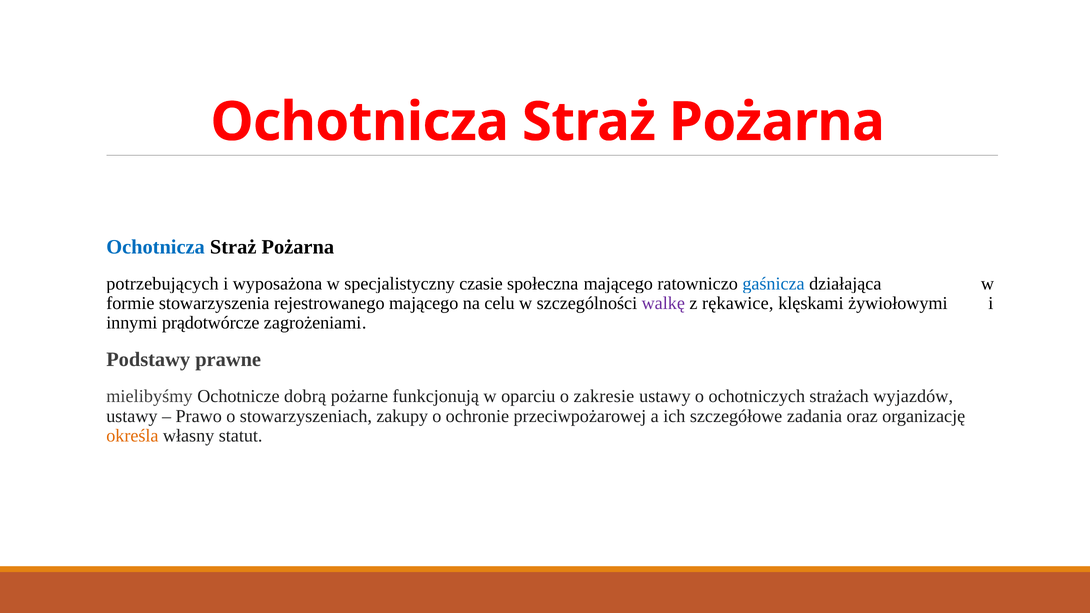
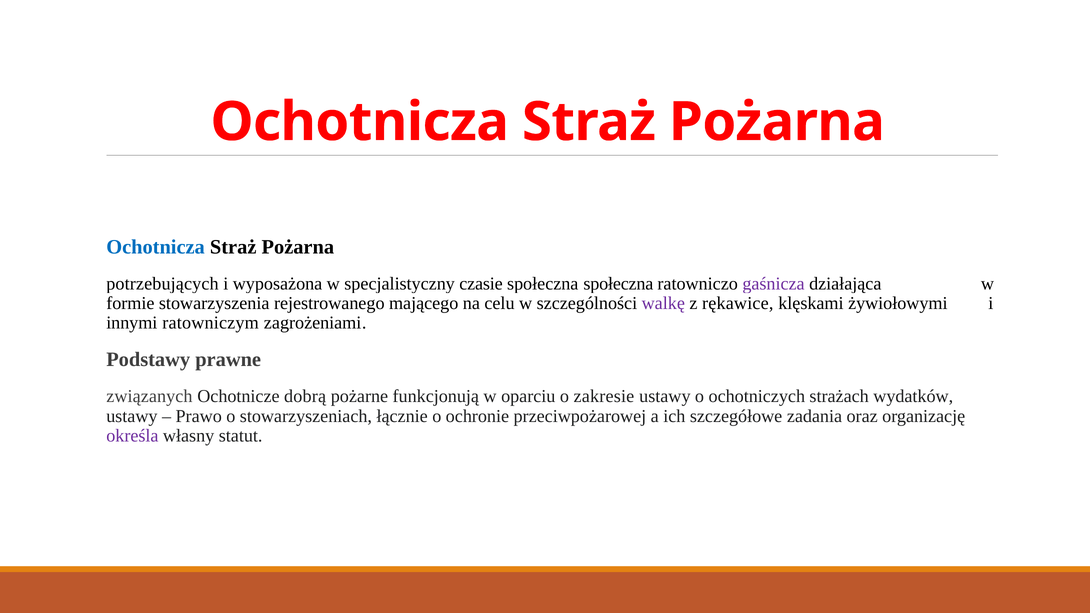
społeczna mającego: mającego -> społeczna (618, 284)
gaśnicza colour: blue -> purple (773, 284)
prądotwórcze: prądotwórcze -> ratowniczym (211, 323)
mielibyśmy: mielibyśmy -> związanych (149, 397)
wyjazdów: wyjazdów -> wydatków (913, 397)
zakupy: zakupy -> łącznie (402, 416)
określa colour: orange -> purple (132, 436)
